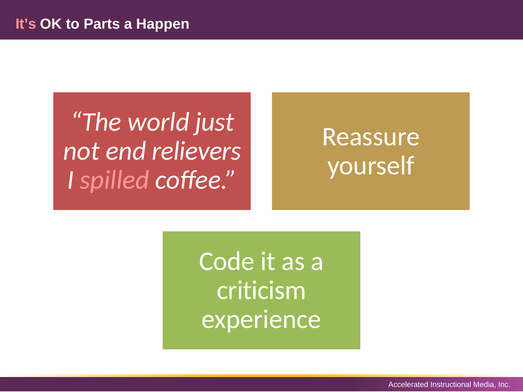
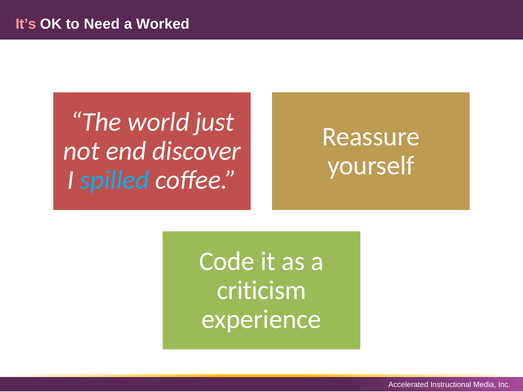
Parts: Parts -> Need (102, 24)
Happen: Happen -> Worked (163, 24)
relievers: relievers -> discover (197, 151)
spilled colour: pink -> light blue (114, 180)
